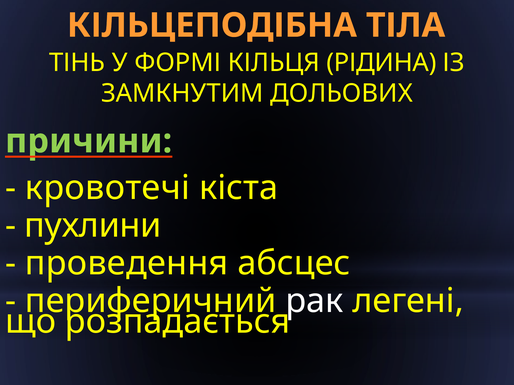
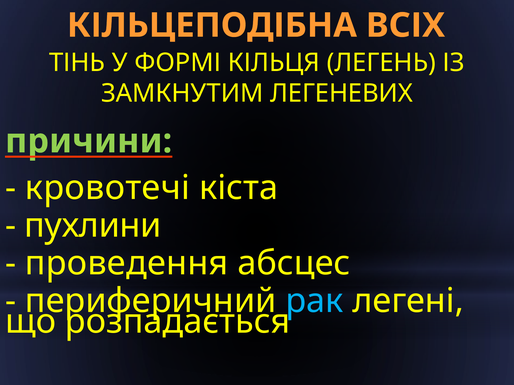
ТІЛА: ТІЛА -> ВСІХ (405, 25)
РІДИНА: РІДИНА -> ЛЕГЕНЬ (381, 63)
ДОЛЬОВИХ: ДОЛЬОВИХ -> ЛЕГЕНЕВИХ (342, 94)
рак colour: white -> light blue (314, 301)
